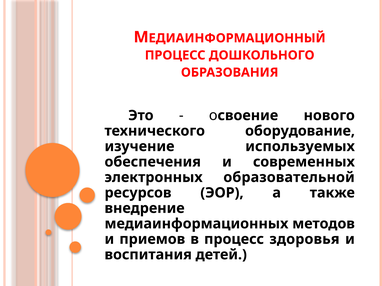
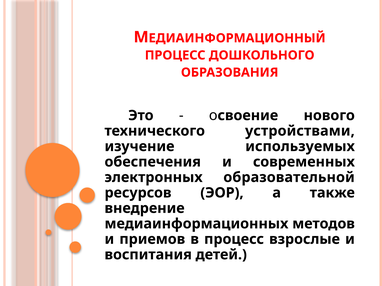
оборудование: оборудование -> устройствами (300, 131)
здоровья: здоровья -> взрослые (305, 240)
